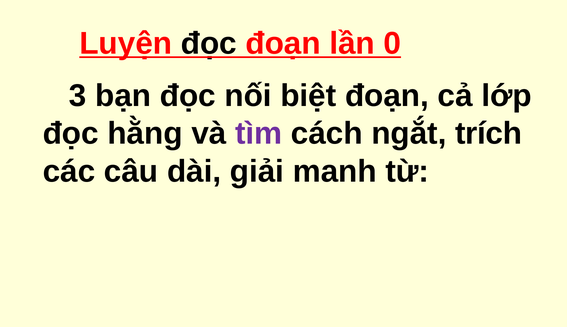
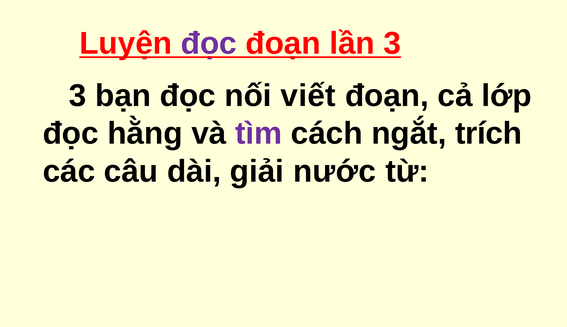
đọc colour: black -> purple (209, 43)
lần 0: 0 -> 3 (392, 43)
biệt: biệt -> viết (308, 96)
manh: manh -> nước (335, 171)
